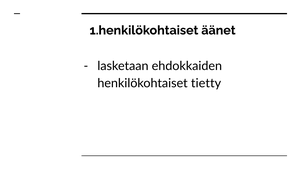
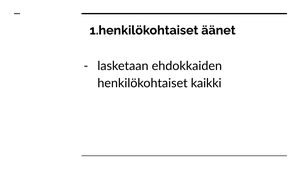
tietty: tietty -> kaikki (206, 83)
